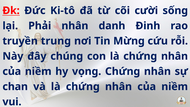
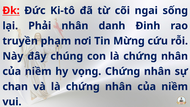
cười: cười -> ngai (146, 11)
trung: trung -> phạm (56, 41)
